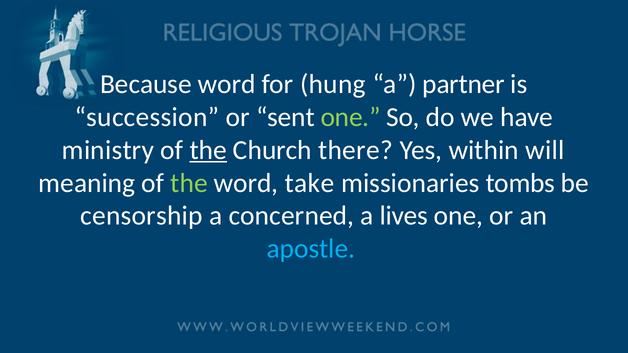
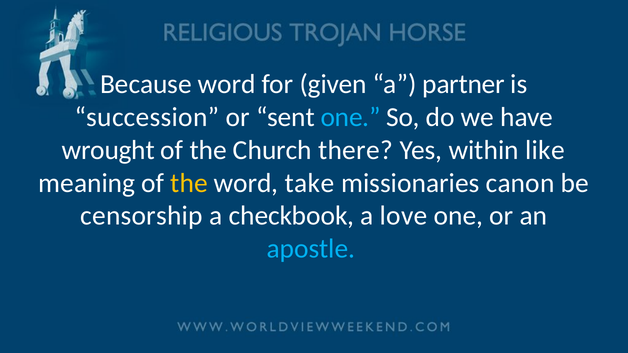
hung: hung -> given (333, 84)
one colour: light green -> light blue (351, 117)
ministry: ministry -> wrought (108, 150)
the underline: present -> none (208, 150)
will: will -> like (545, 150)
the colour: light green -> yellow (189, 183)
tombs: tombs -> canon (520, 183)
concerned: concerned -> checkbook (291, 216)
lives: lives -> love (404, 216)
